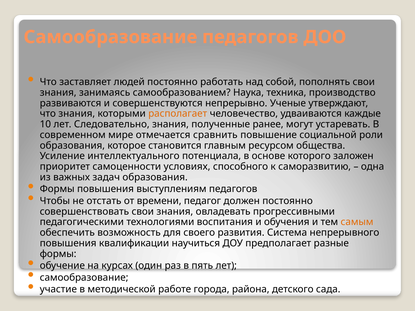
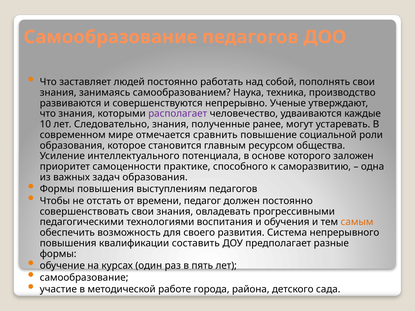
располагает colour: orange -> purple (178, 114)
условиях: условиях -> практике (187, 167)
научиться: научиться -> составить (196, 243)
